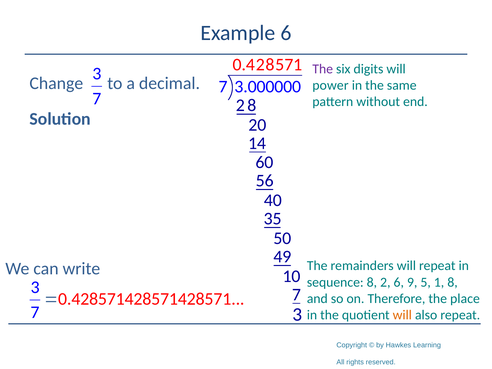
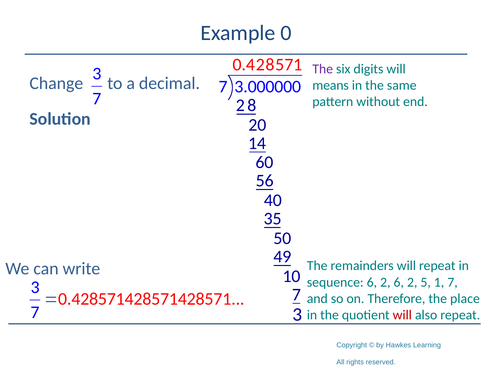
Example 6: 6 -> 0 (286, 33)
power: power -> means (331, 85)
sequence 8: 8 -> 6 (372, 282)
2 6 9: 9 -> 2 (412, 282)
1 8: 8 -> 7 (453, 282)
will colour: orange -> red (402, 315)
